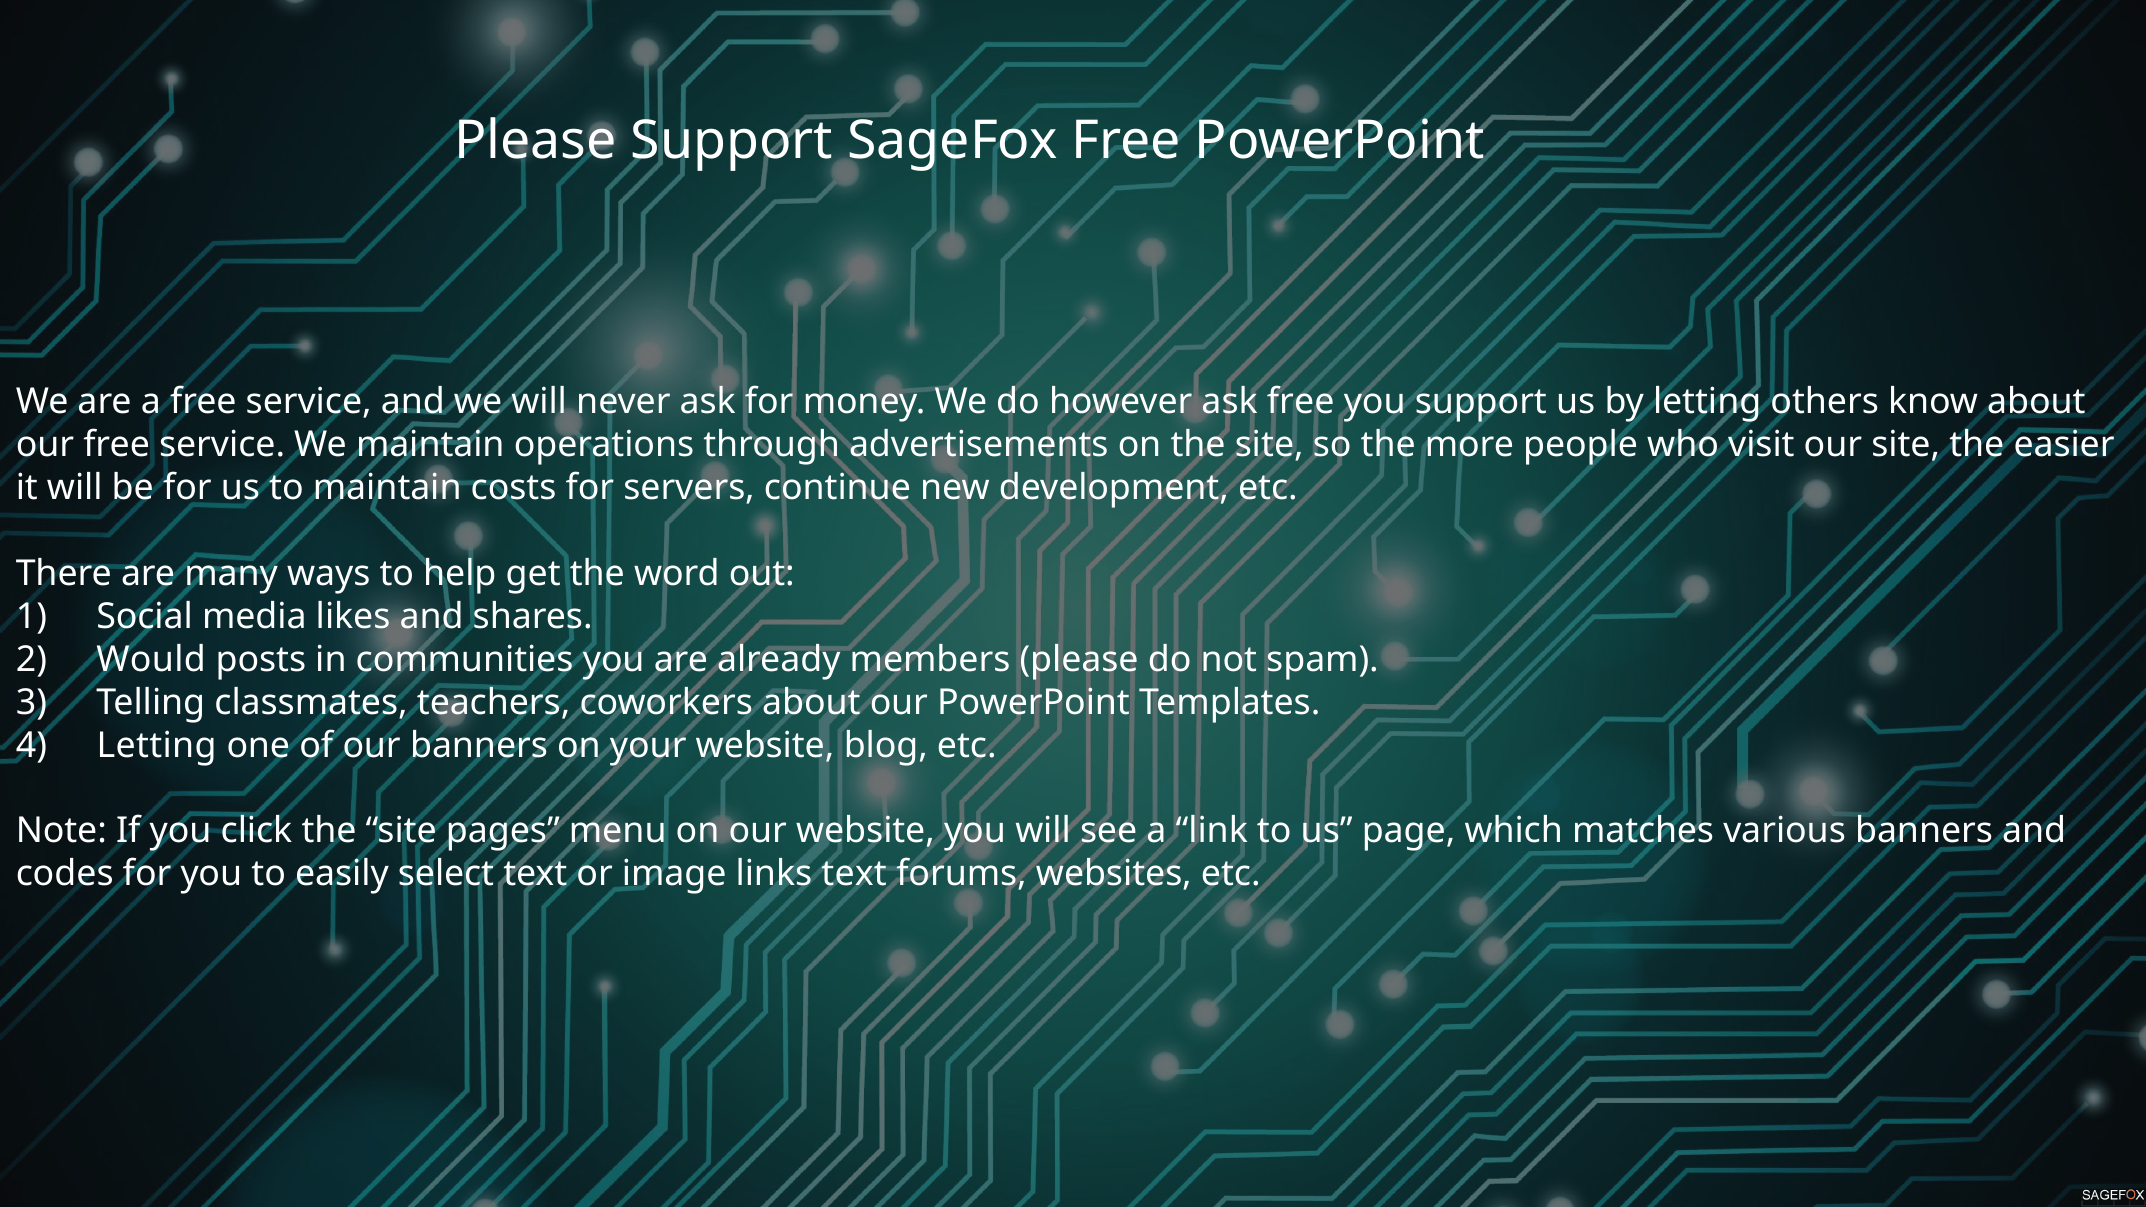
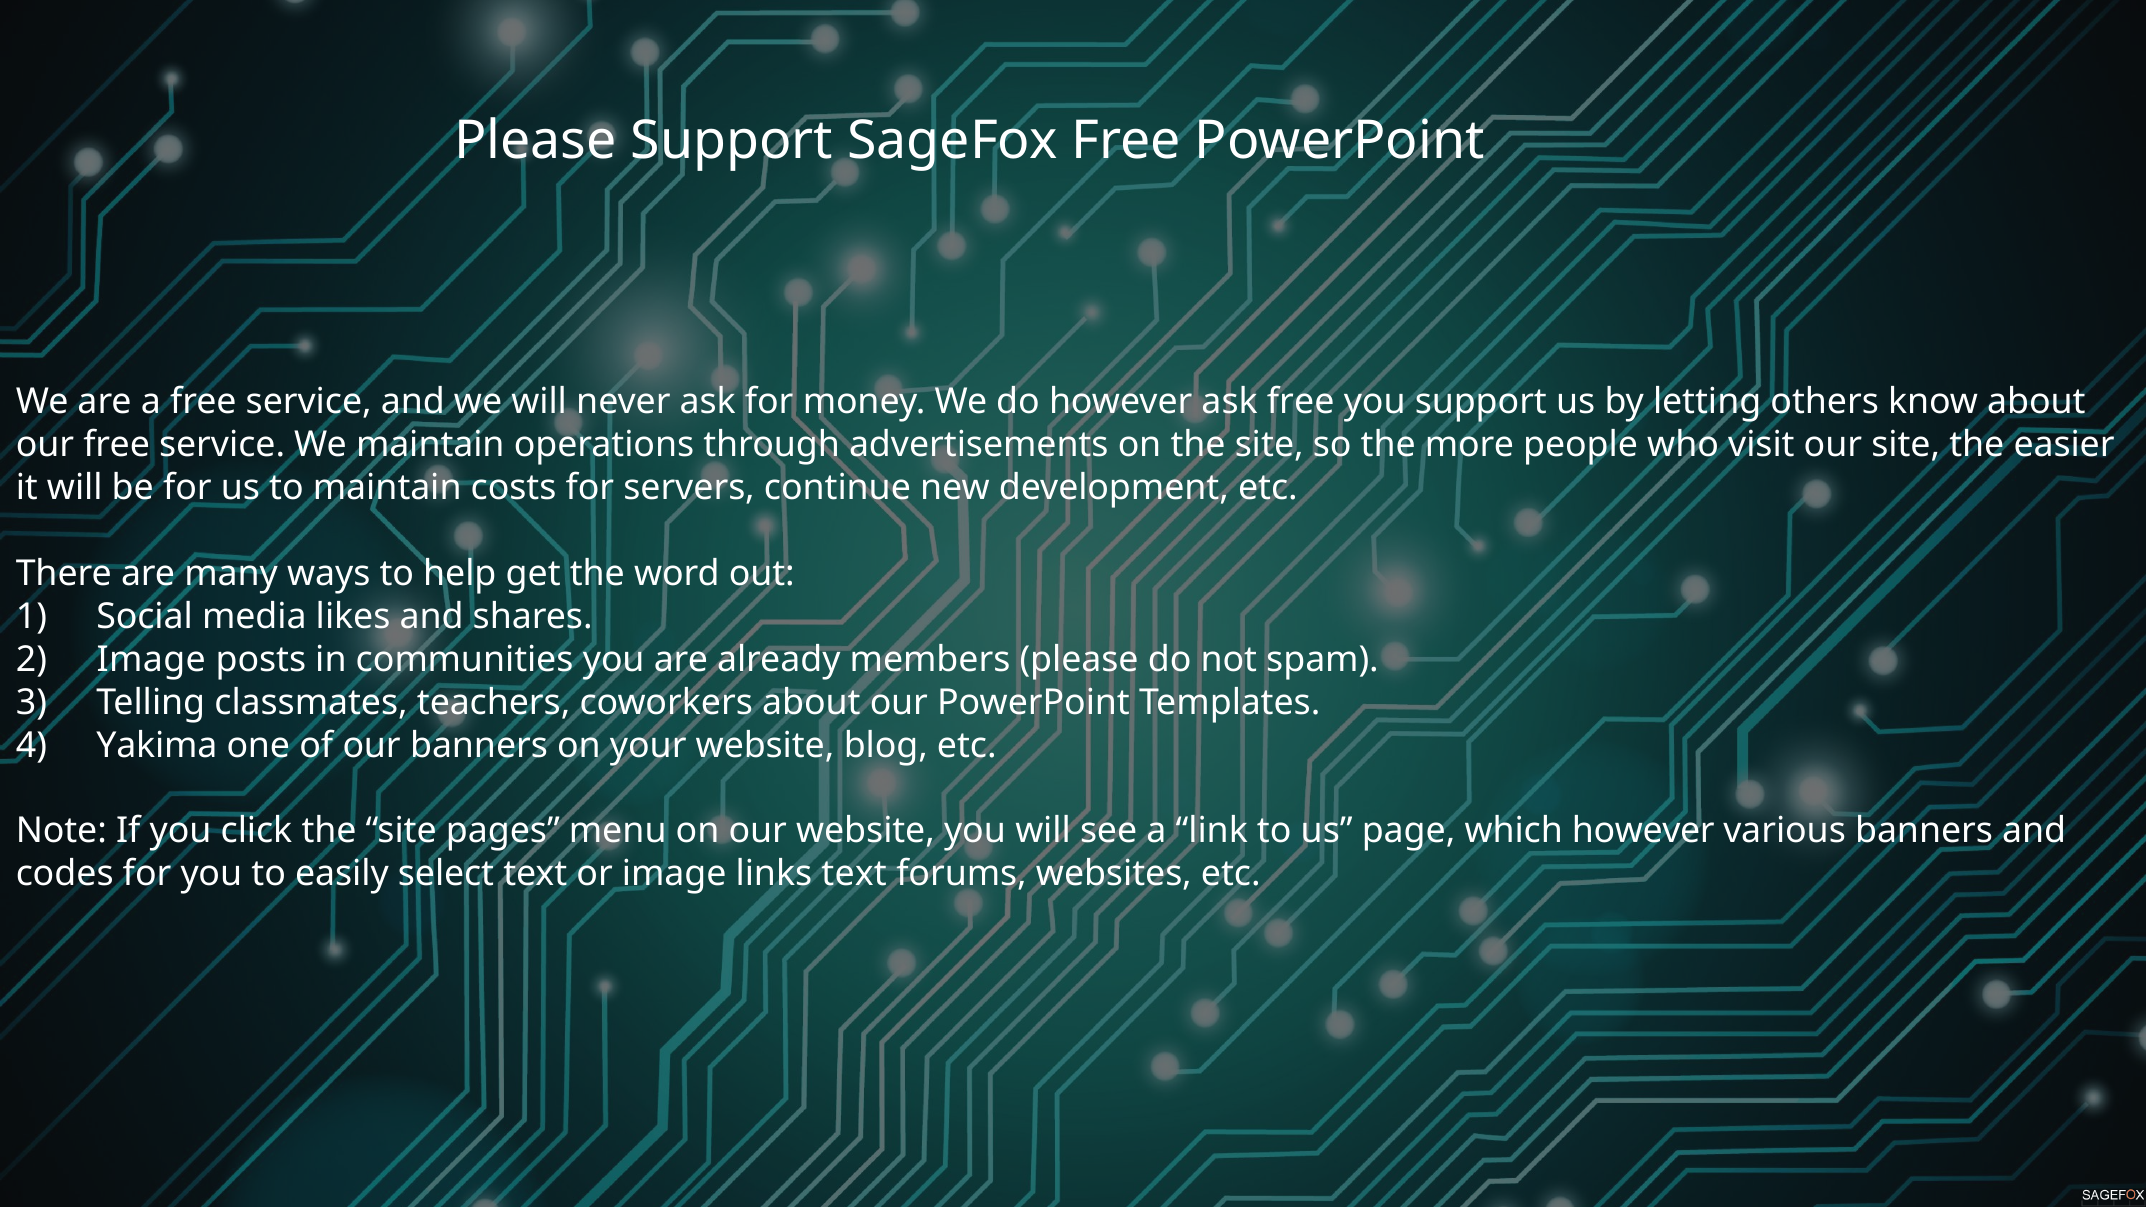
Would: Would -> Image (151, 660)
Letting: Letting -> Yakima (157, 745)
which matches: matches -> however (1643, 831)
